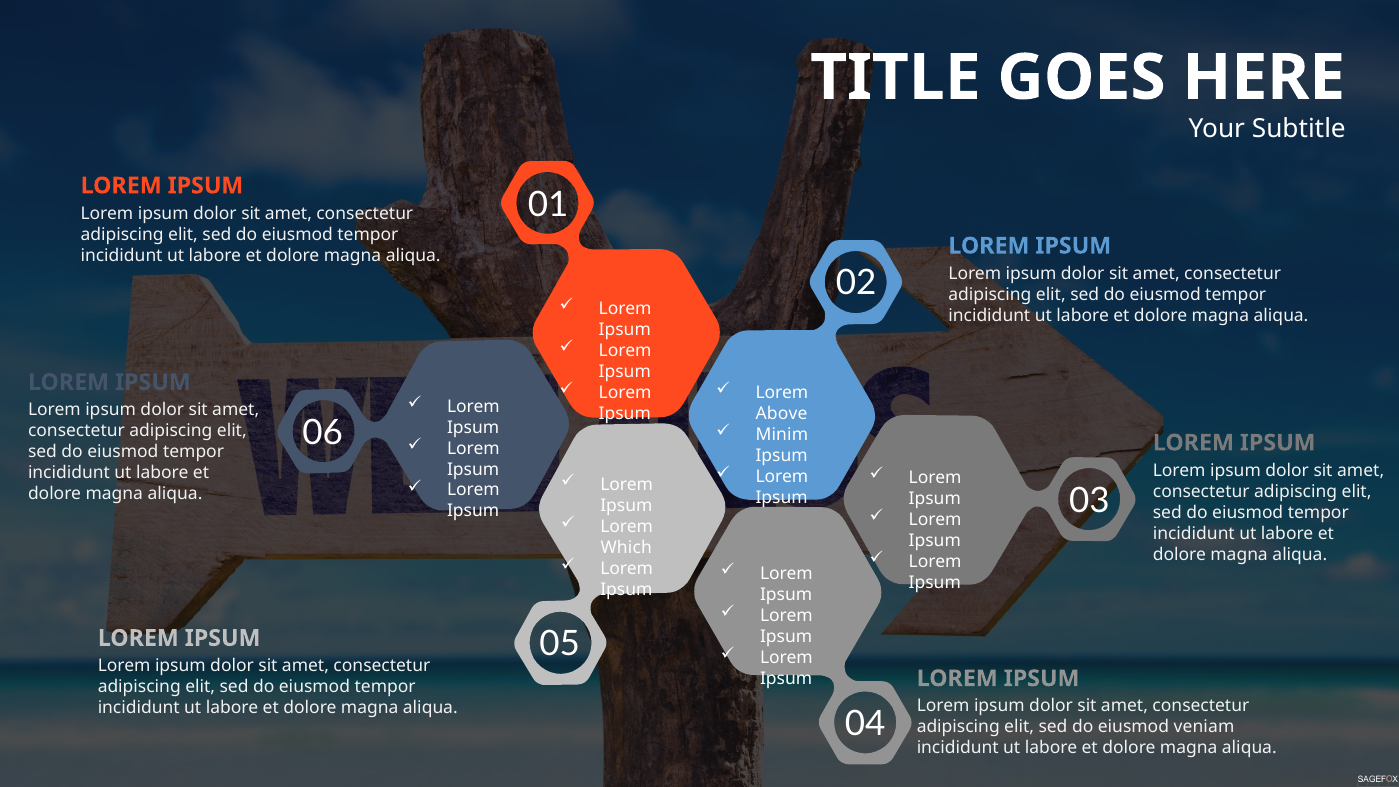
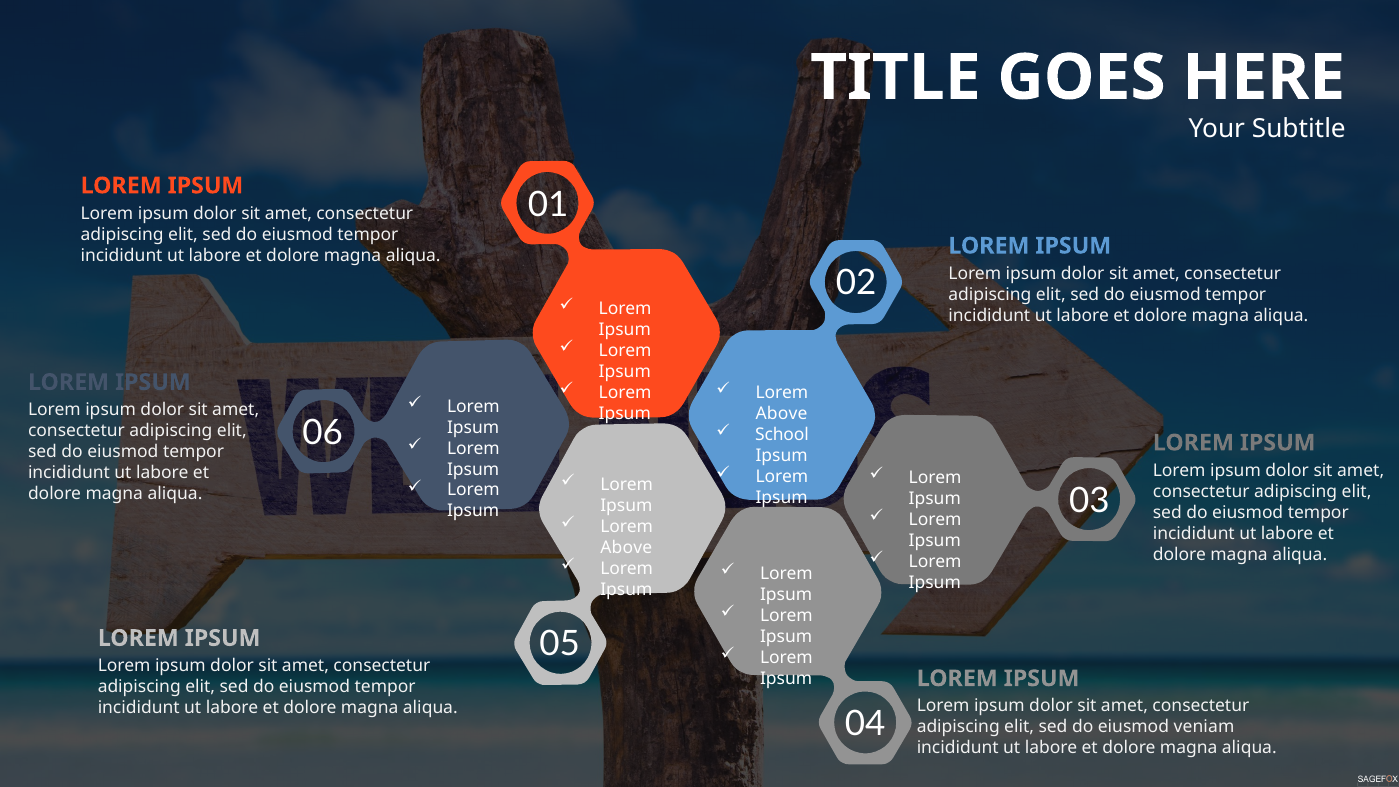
Minim: Minim -> School (782, 434)
Which: Which -> Above (626, 548)
